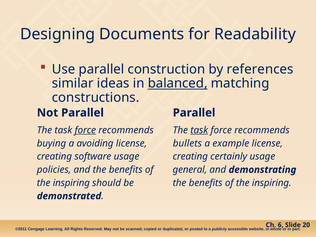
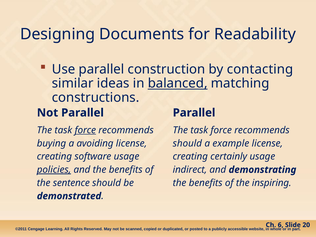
references: references -> contacting (260, 69)
task underline: present -> none (199, 130)
bullets: bullets -> should (187, 143)
policies underline: none -> present (54, 170)
general: general -> indirect (190, 170)
inspiring: inspiring -> sentence (71, 183)
